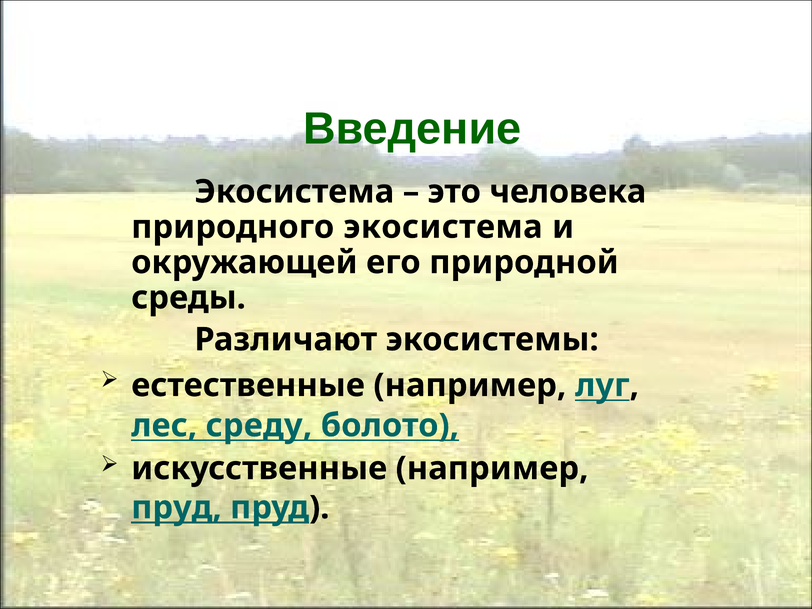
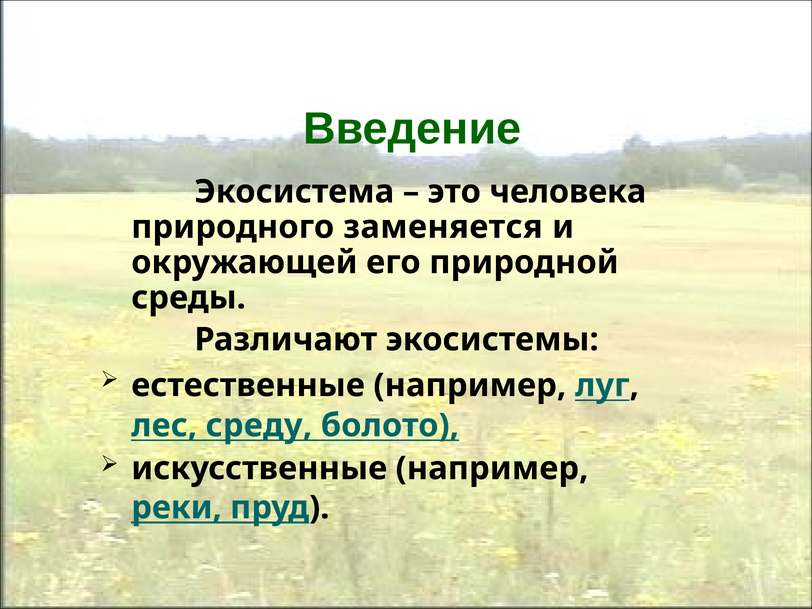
природного экосистема: экосистема -> заменяется (443, 227)
пруд: пруд -> реки (176, 508)
